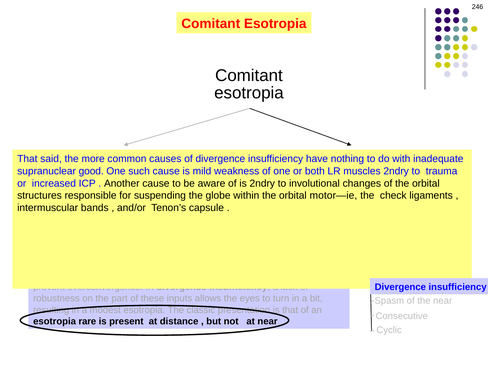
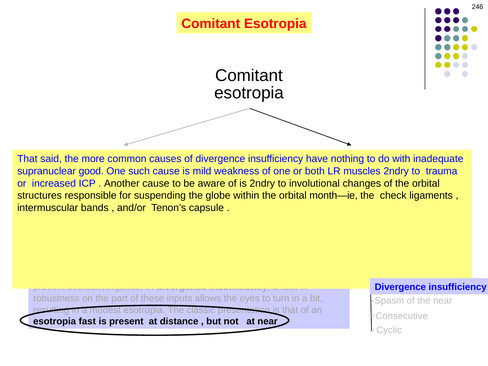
motor—ie: motor—ie -> month—ie (334, 196)
rare: rare -> fast (87, 321)
